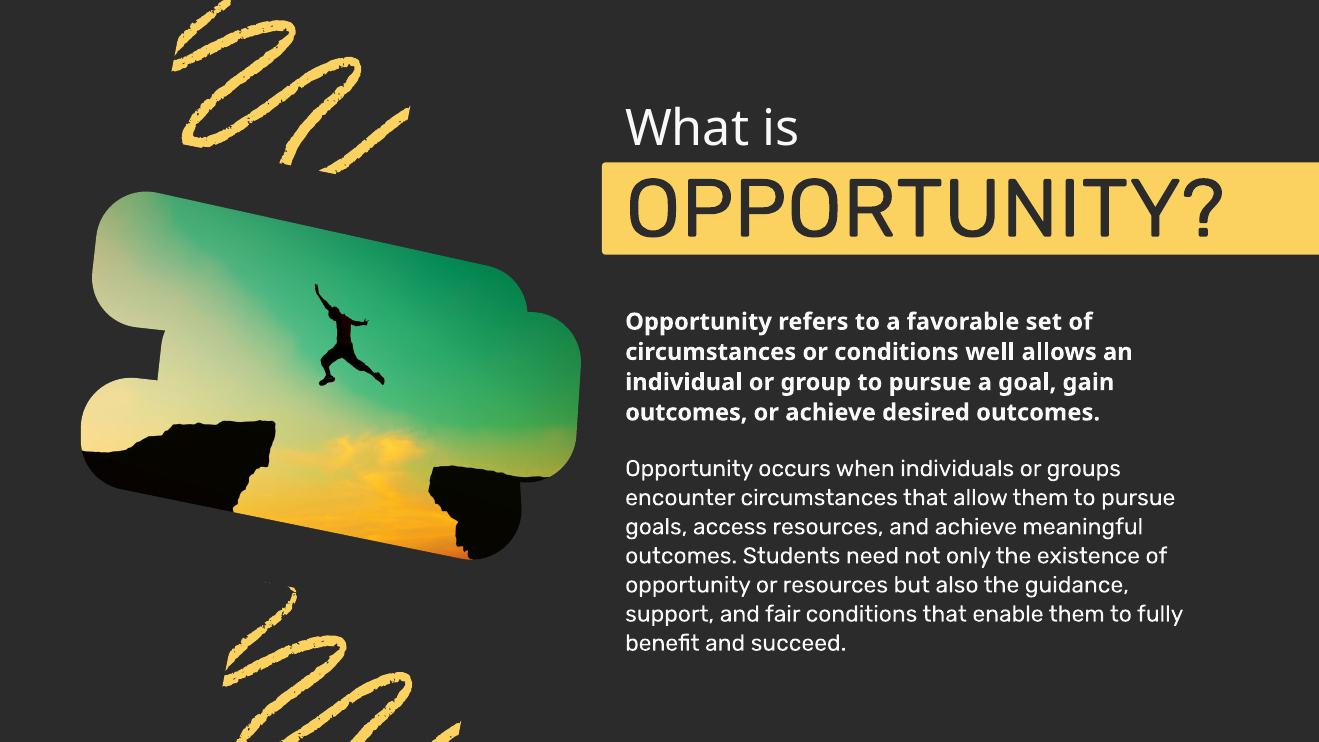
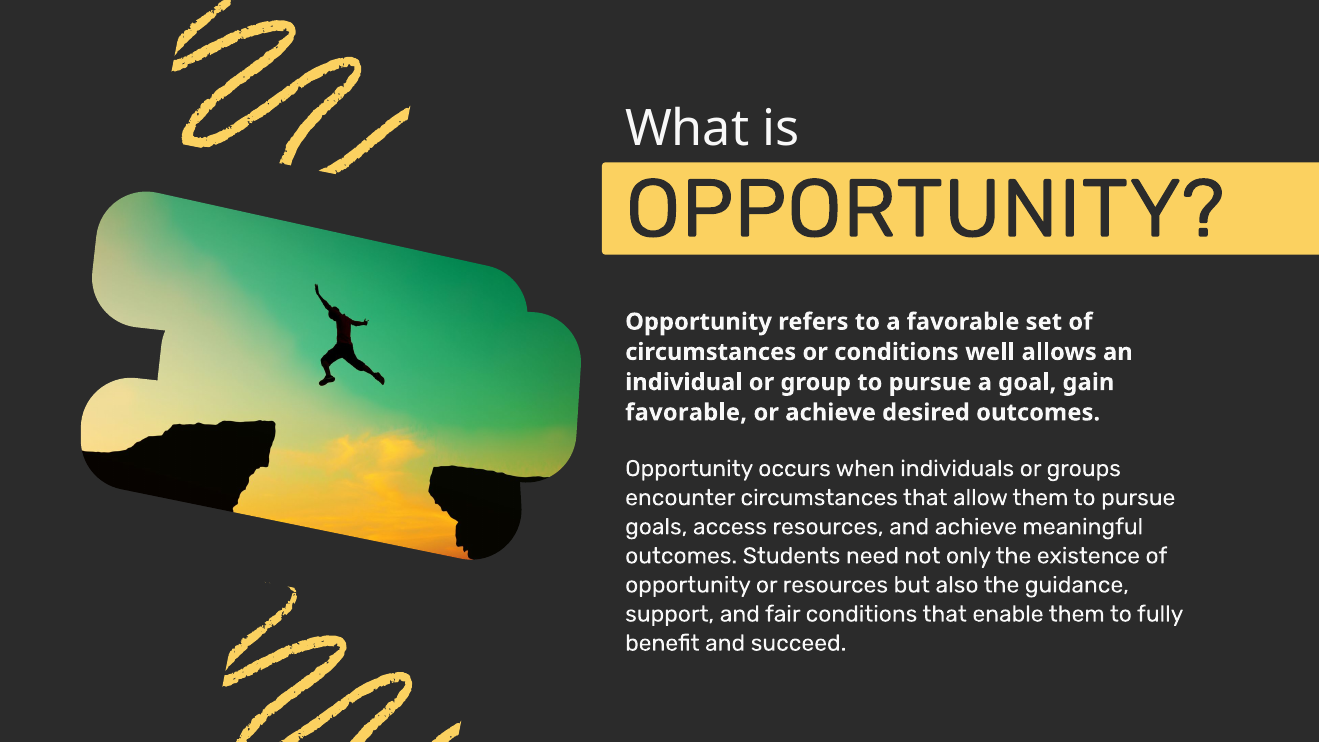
outcomes: outcomes -> favorable (686, 413)
